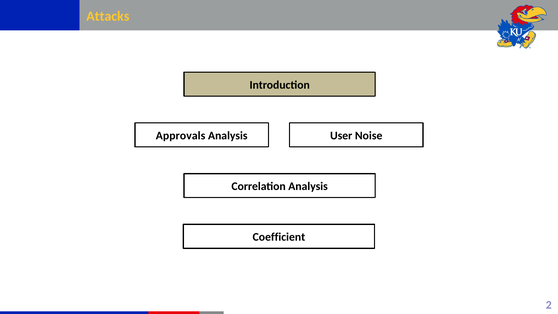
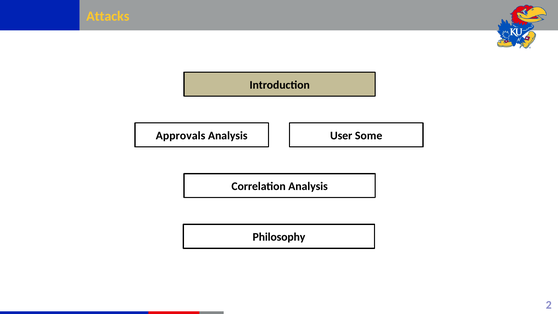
Noise: Noise -> Some (369, 136)
Coefficient: Coefficient -> Philosophy (279, 237)
